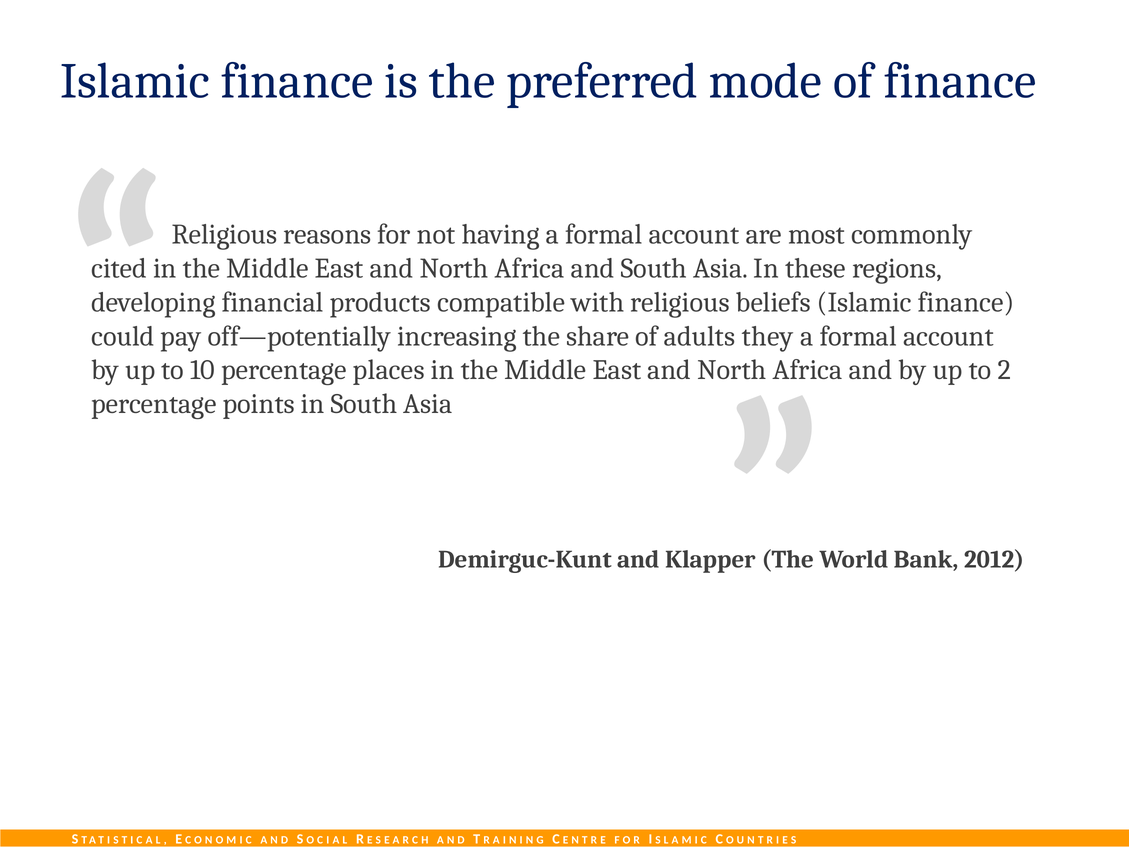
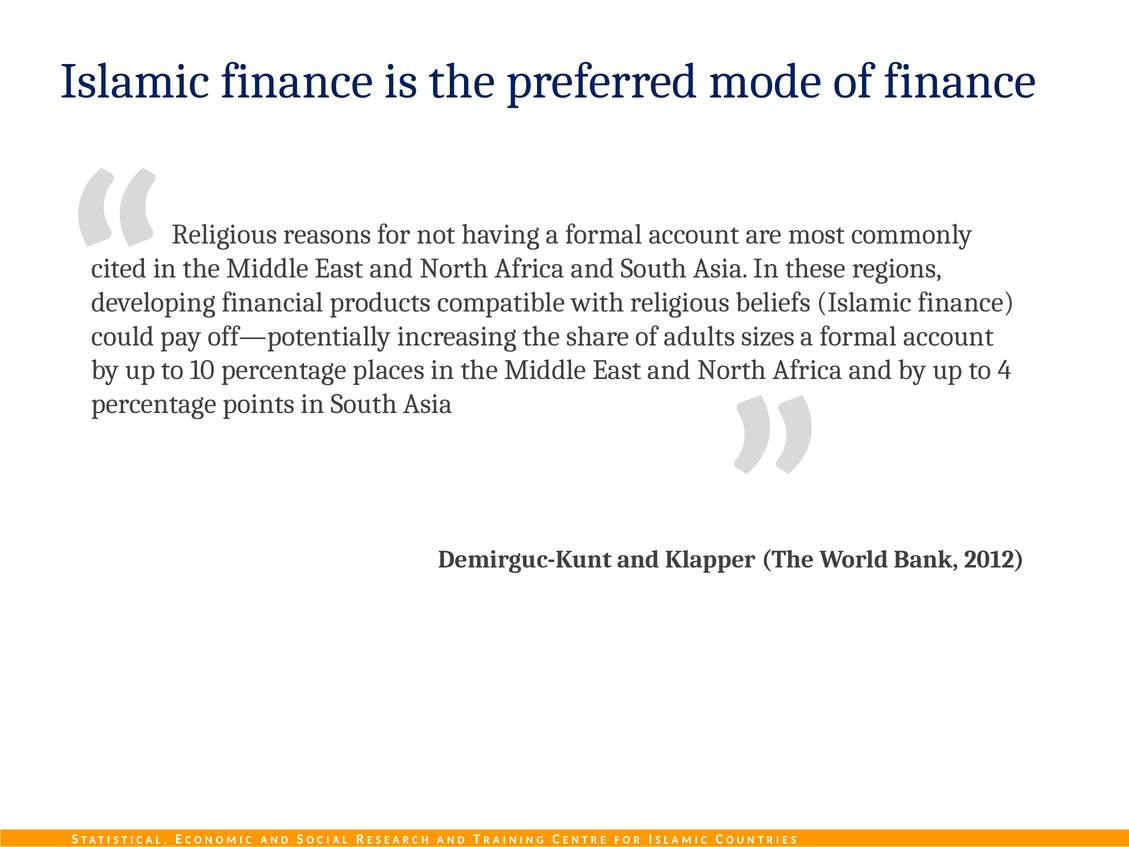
they: they -> sizes (768, 336)
2: 2 -> 4 (1004, 370)
